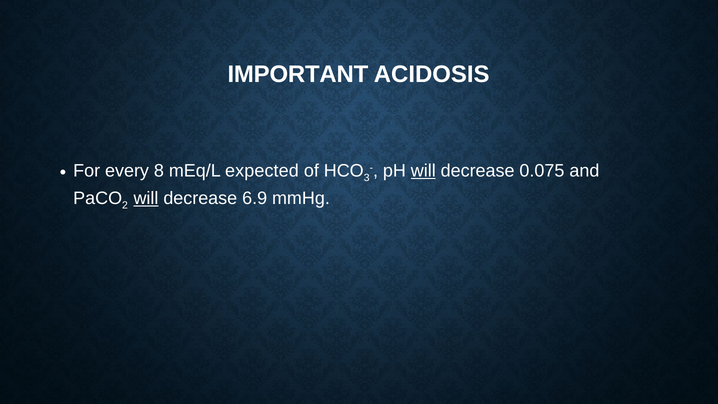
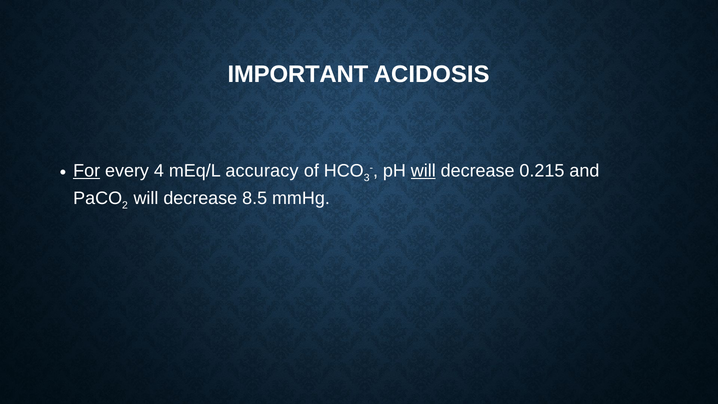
For underline: none -> present (87, 171)
8: 8 -> 4 (159, 171)
expected: expected -> accuracy (262, 171)
0.075: 0.075 -> 0.215 (542, 171)
will underline: present -> none (146, 198)
6.9: 6.9 -> 8.5 (255, 198)
